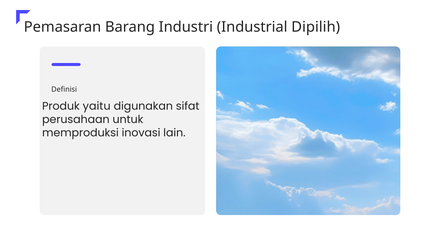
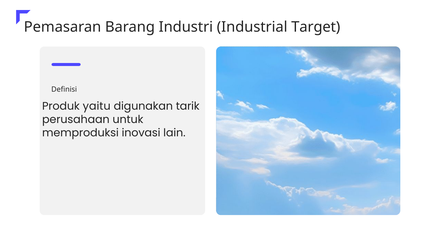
Dipilih: Dipilih -> Target (316, 27)
sifat: sifat -> tarik (188, 107)
